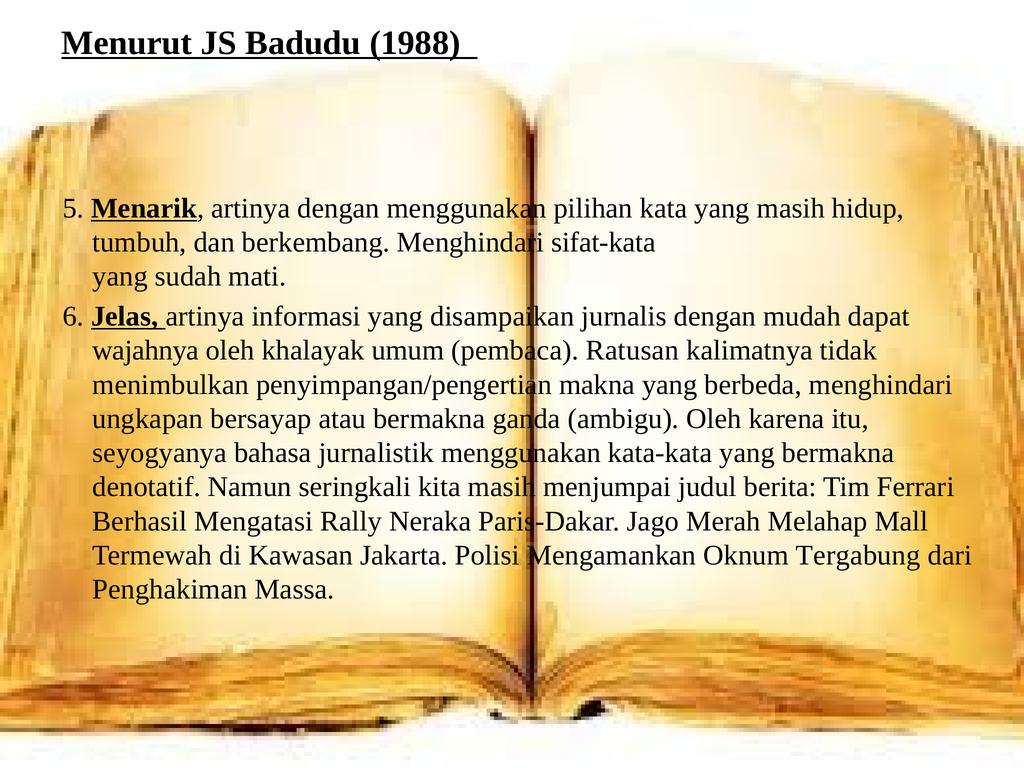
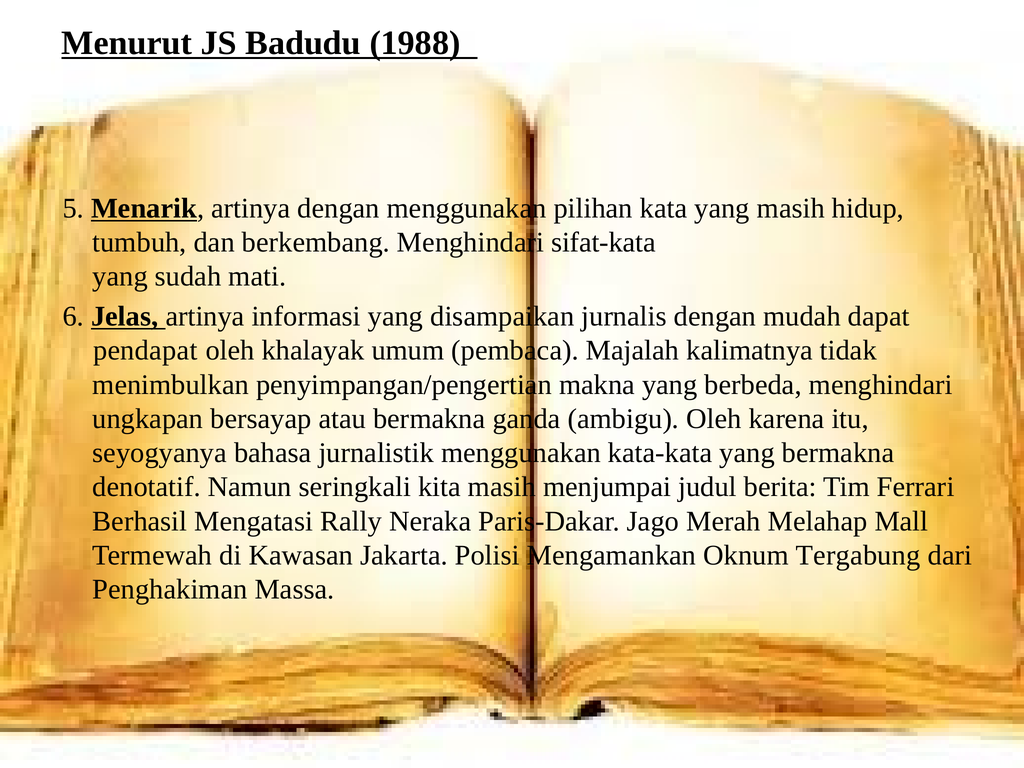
wajahnya: wajahnya -> pendapat (145, 350)
Ratusan: Ratusan -> Majalah (633, 350)
